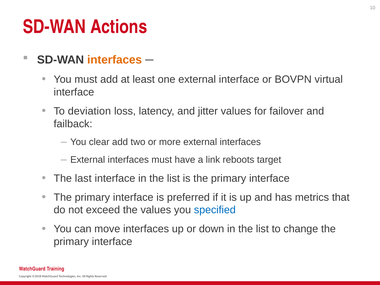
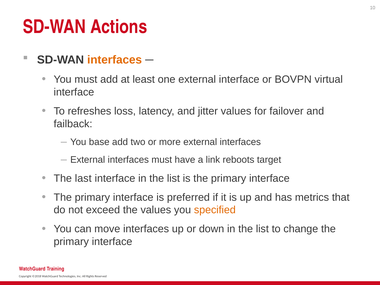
deviation: deviation -> refreshes (89, 111)
clear: clear -> base (99, 142)
specified colour: blue -> orange (215, 210)
